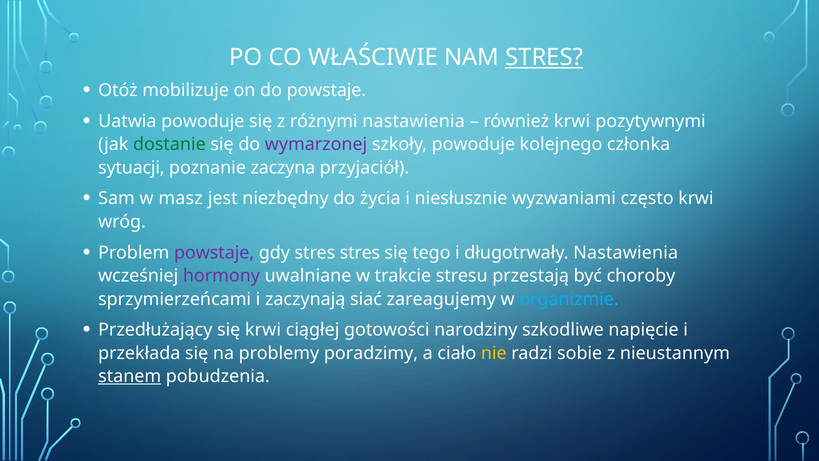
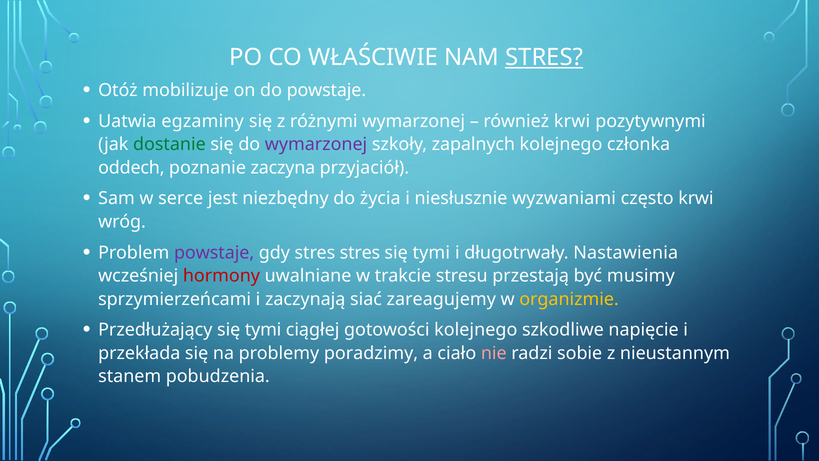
Uatwia powoduje: powoduje -> egzaminy (203, 121)
różnymi nastawienia: nastawienia -> wymarzonej (414, 121)
szkoły powoduje: powoduje -> zapalnych (473, 144)
sytuacji: sytuacji -> oddech (131, 168)
masz: masz -> serce (181, 198)
tego: tego -> tymi (431, 252)
hormony colour: purple -> red (221, 276)
choroby: choroby -> musimy (641, 276)
organizmie colour: light blue -> yellow (569, 299)
Przedłużający się krwi: krwi -> tymi (263, 330)
gotowości narodziny: narodziny -> kolejnego (476, 330)
nie colour: yellow -> pink (494, 353)
stanem underline: present -> none (130, 376)
